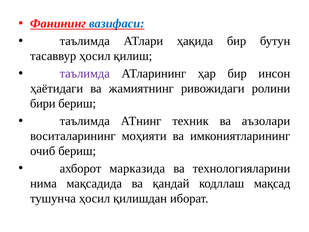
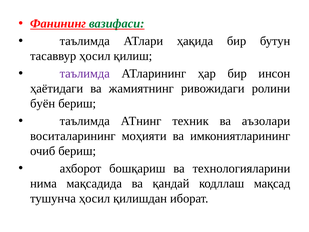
вазифаси colour: blue -> green (117, 24)
бири: бири -> буён (43, 103)
марказида: марказида -> бошқариш (137, 168)
